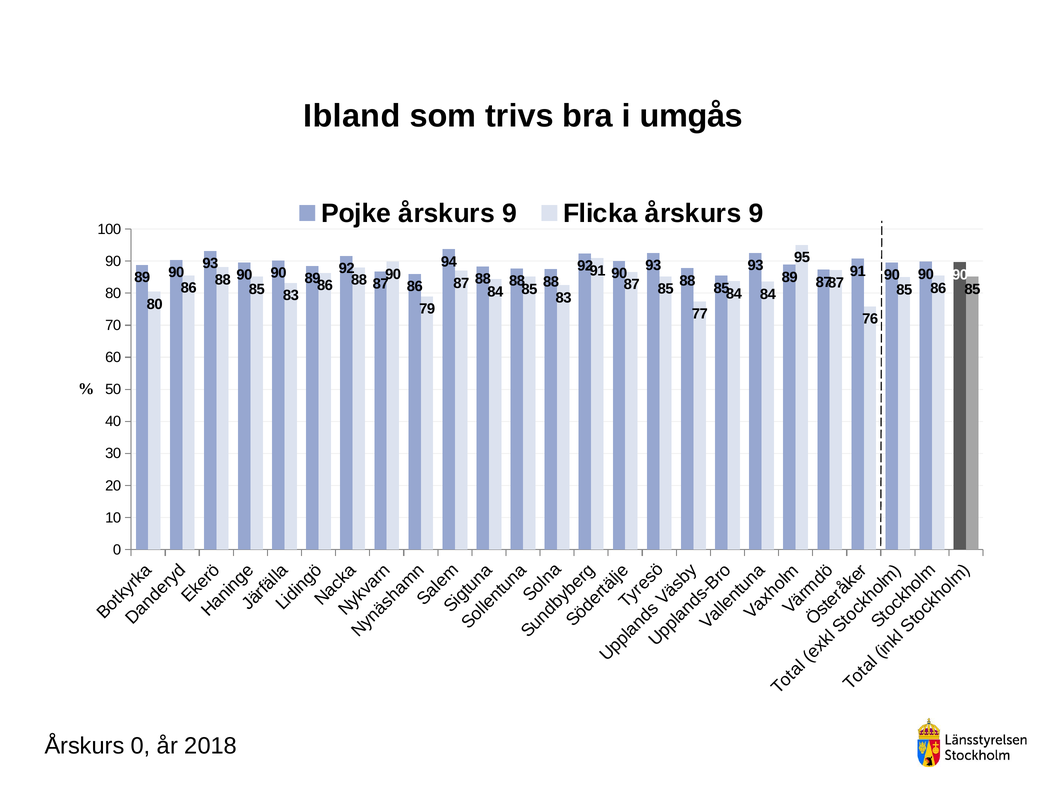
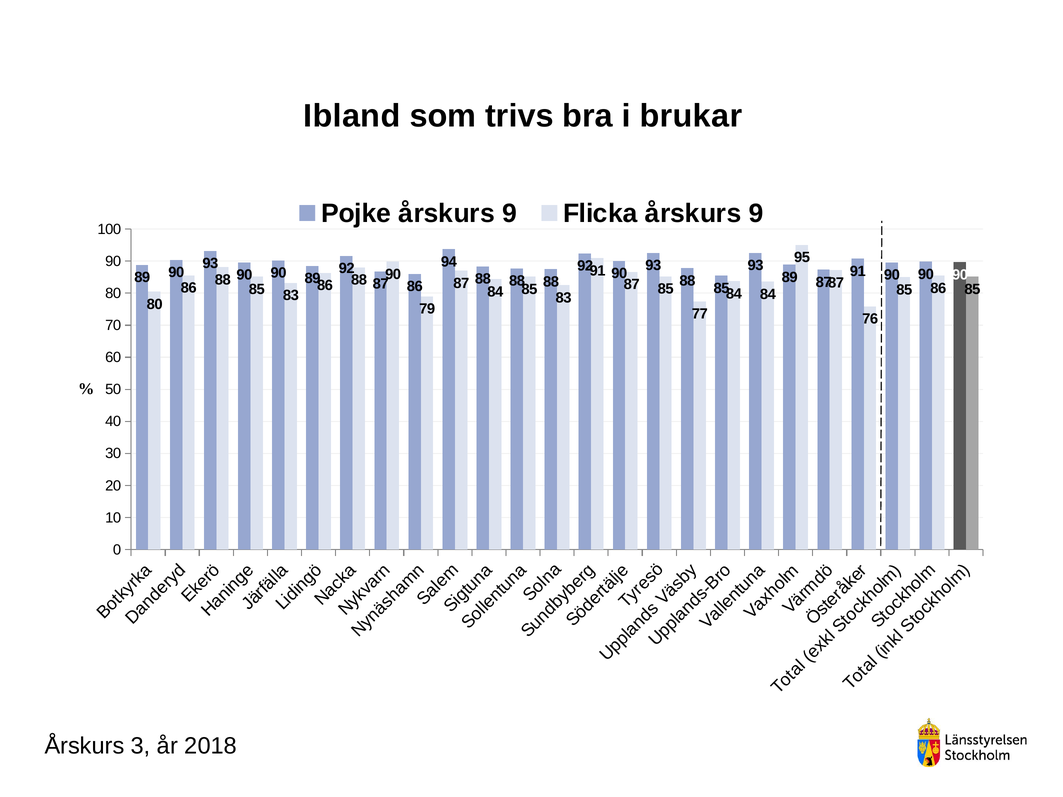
umgås: umgås -> brukar (691, 116)
Årskurs 0: 0 -> 3 (141, 746)
